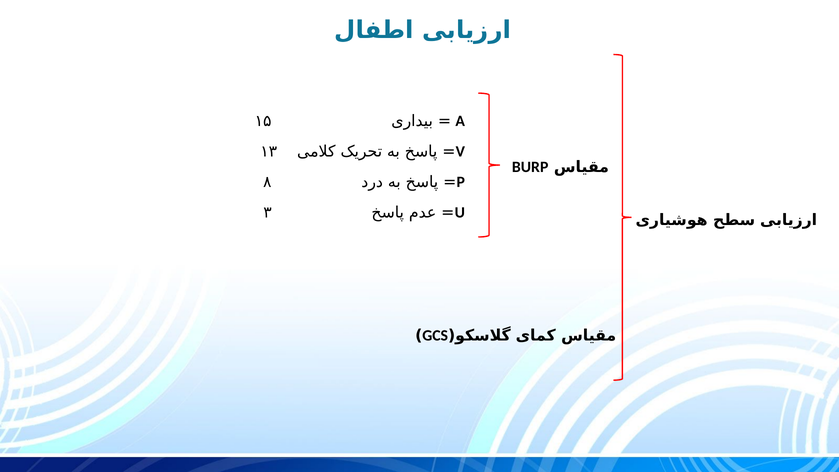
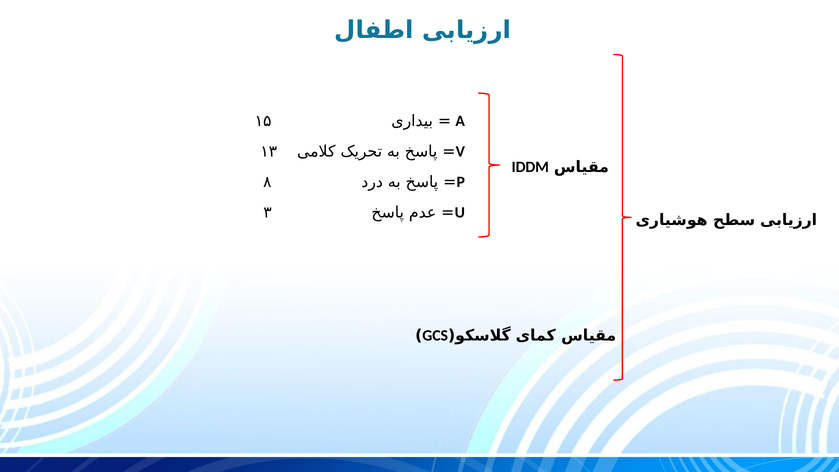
BURP: BURP -> IDDM (530, 167)
